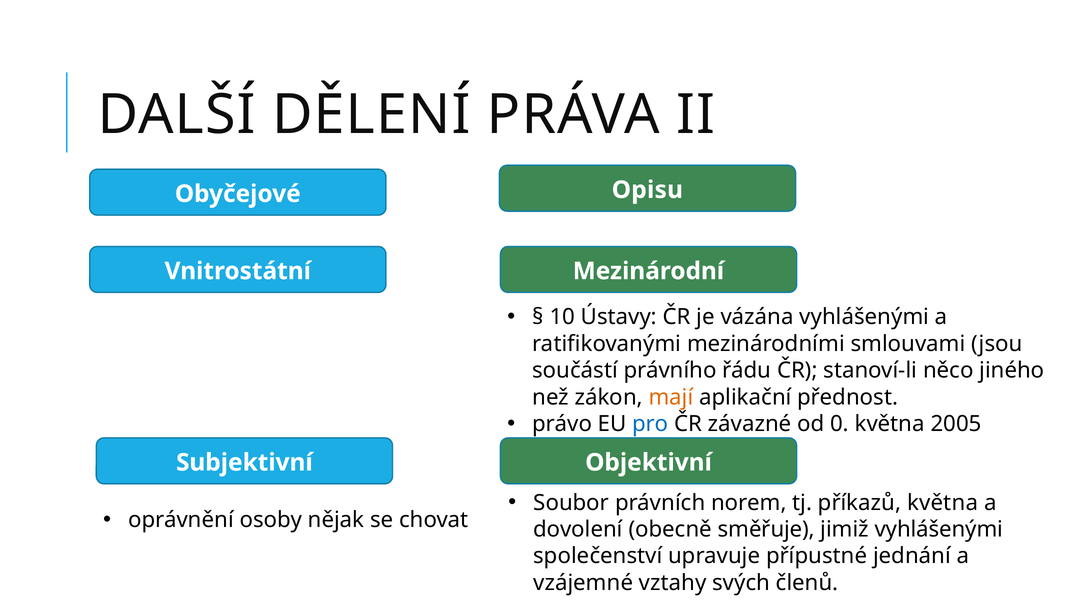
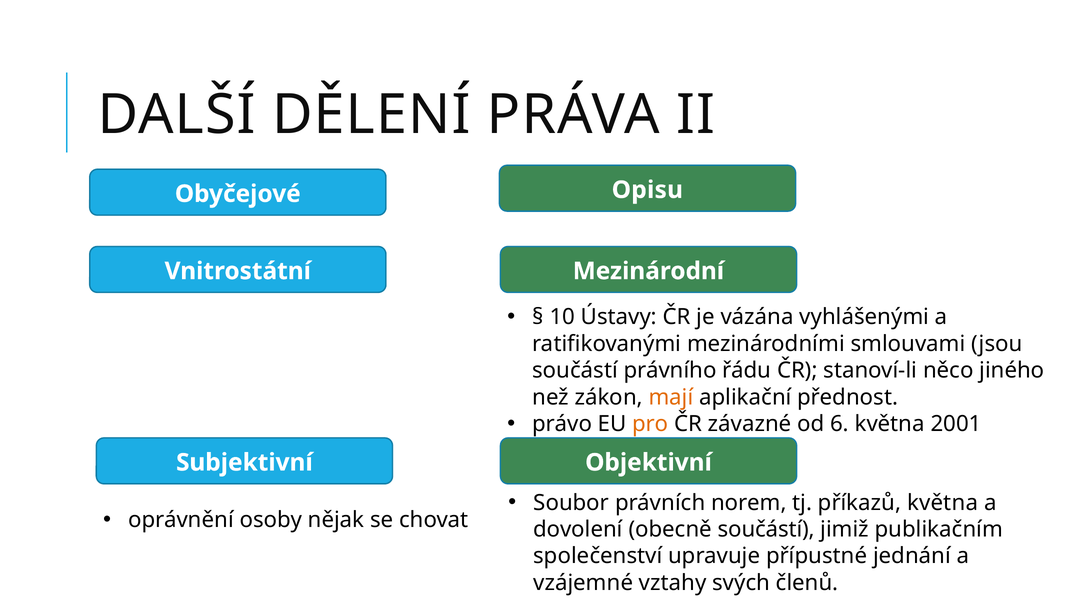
pro colour: blue -> orange (650, 424)
0: 0 -> 6 (840, 424)
2005: 2005 -> 2001 (956, 424)
obecně směřuje: směřuje -> součástí (766, 529)
jimiž vyhlášenými: vyhlášenými -> publikačním (939, 529)
